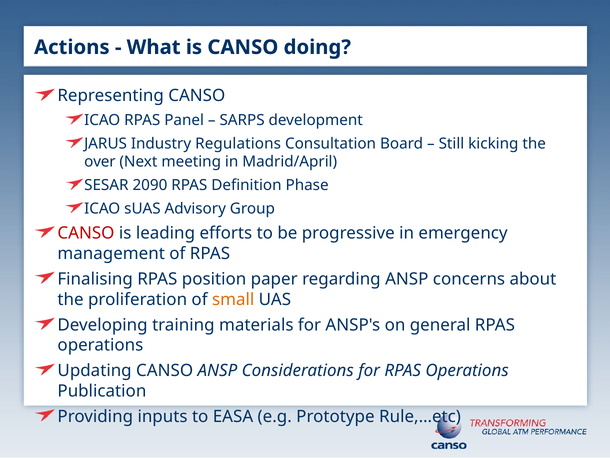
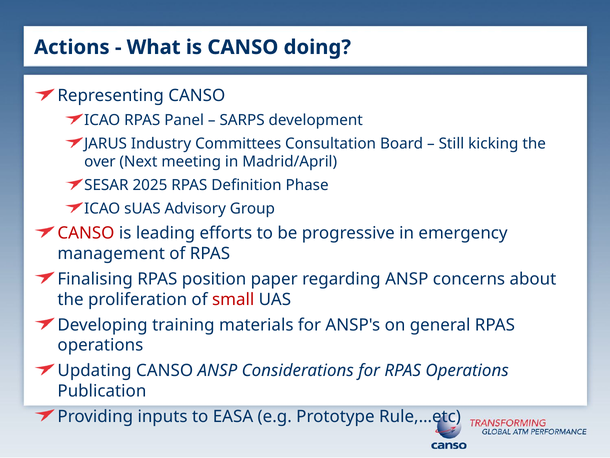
Regulations: Regulations -> Committees (238, 143)
2090: 2090 -> 2025 (150, 185)
small colour: orange -> red (233, 299)
